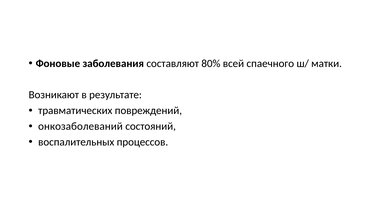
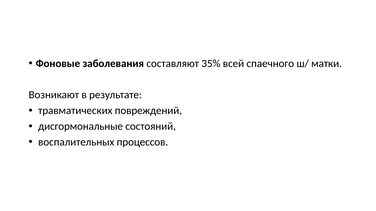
80%: 80% -> 35% (211, 64)
онкозаболеваний: онкозаболеваний -> дисгормональные (81, 127)
